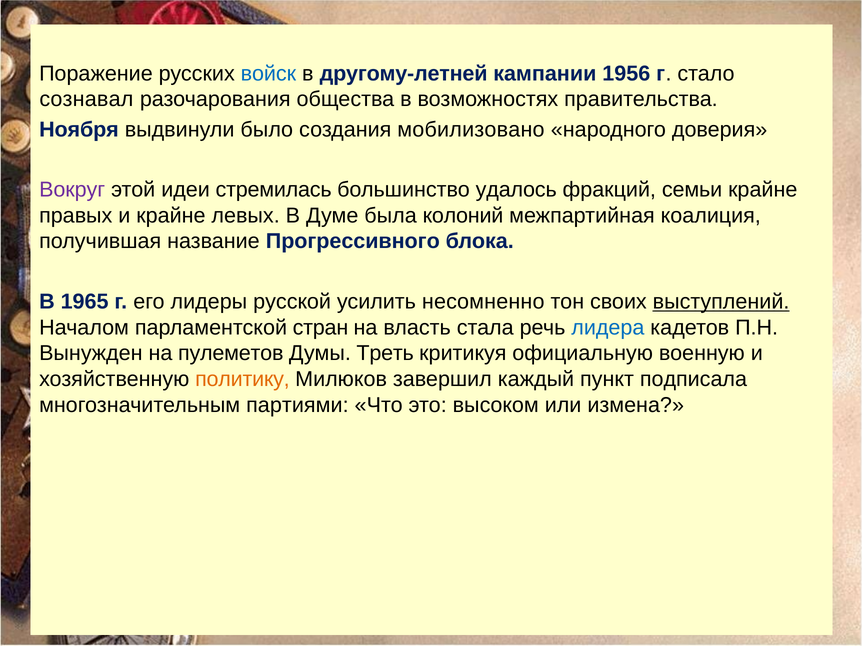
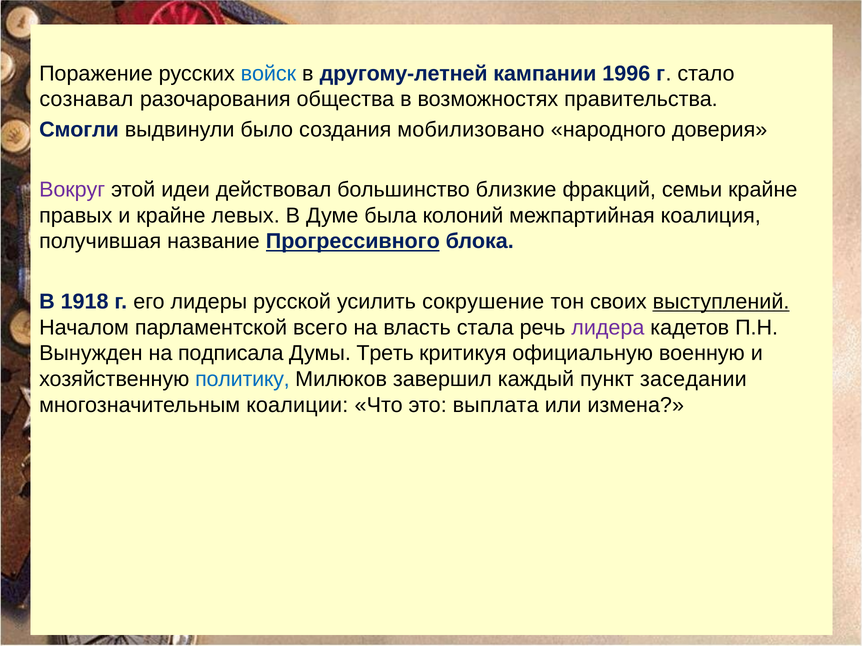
1956: 1956 -> 1996 (626, 73)
Ноября: Ноября -> Смогли (79, 130)
стремилась: стремилась -> действовал (274, 190)
удалось: удалось -> близкие (516, 190)
Прогрессивного underline: none -> present (353, 242)
1965: 1965 -> 1918 (85, 302)
несомненно: несомненно -> сокрушение (483, 302)
стран: стран -> всего (320, 328)
лидера colour: blue -> purple (608, 328)
пулеметов: пулеметов -> подписала (231, 354)
политику colour: orange -> blue (242, 379)
подписала: подписала -> заседании (693, 379)
партиями: партиями -> коалиции (297, 405)
высоком: высоком -> выплата (496, 405)
